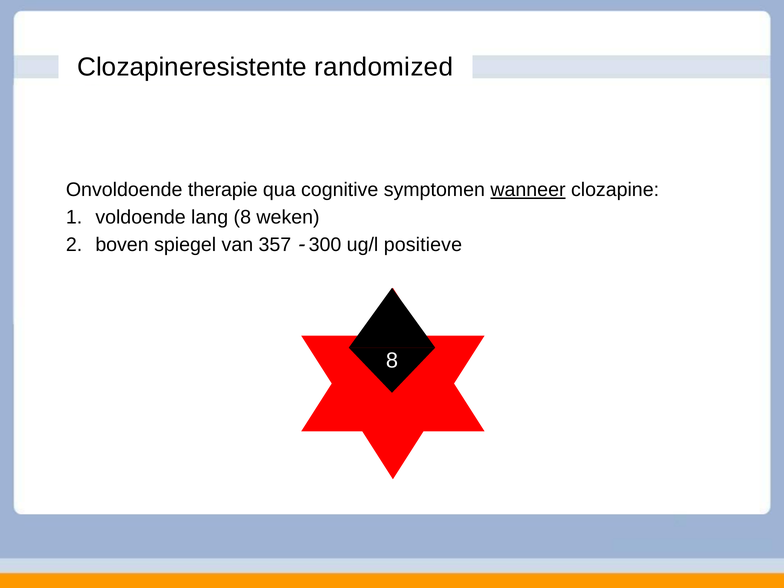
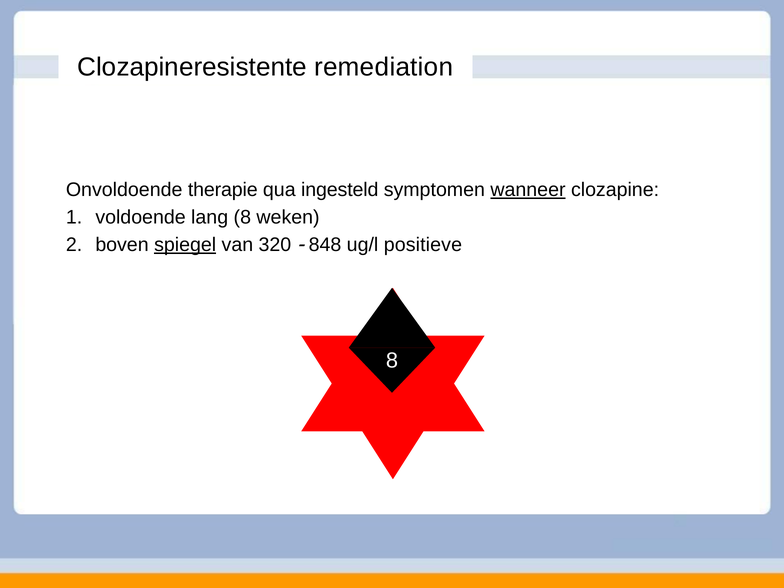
randomized: randomized -> remediation (384, 67)
cognitive: cognitive -> ingesteld (340, 190)
spiegel underline: none -> present (185, 245)
357: 357 -> 320 (275, 245)
300: 300 -> 848 (325, 245)
